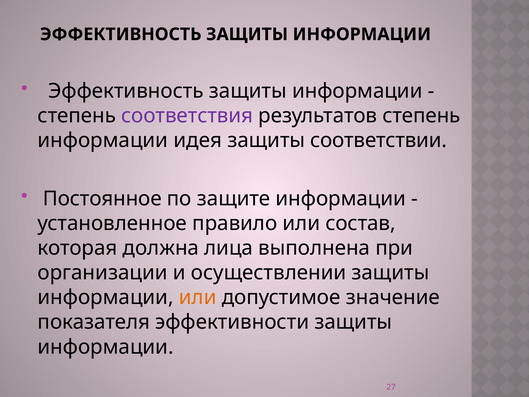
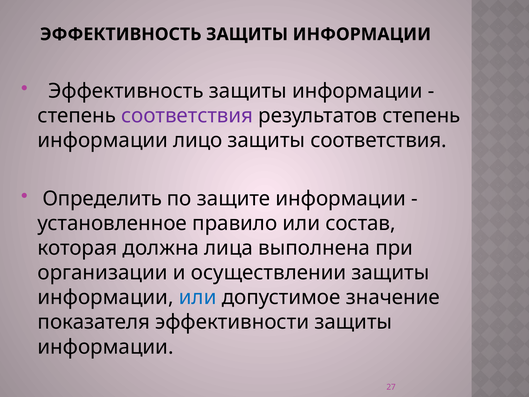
идея: идея -> лицо (198, 140)
защиты соответствии: соответствии -> соответствия (379, 140)
Постоянное: Постоянное -> Определить (102, 198)
или colour: orange -> blue (198, 297)
